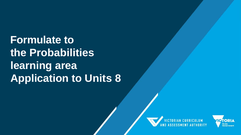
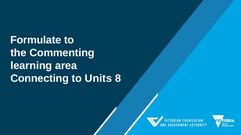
Probabilities: Probabilities -> Commenting (62, 53)
Application: Application -> Connecting (40, 79)
